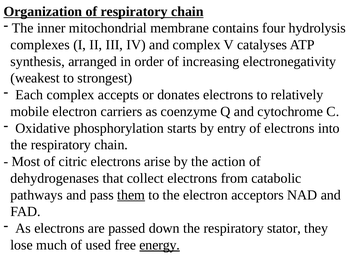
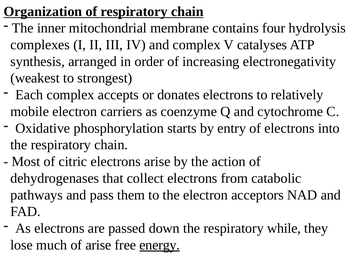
them underline: present -> none (131, 195)
stator: stator -> while (284, 229)
of used: used -> arise (98, 245)
